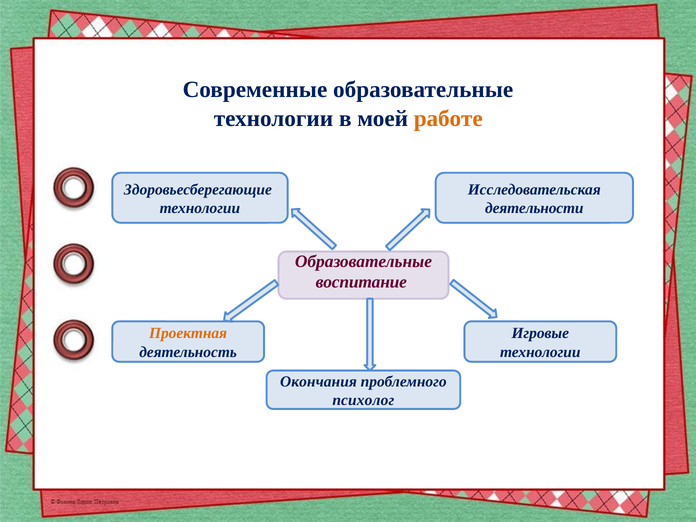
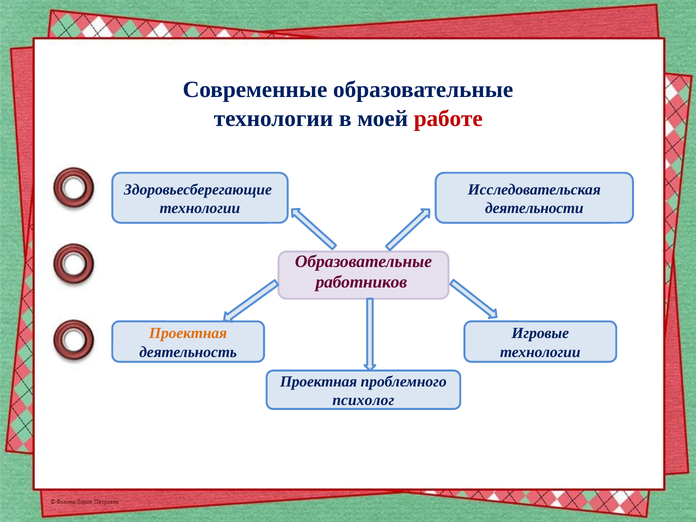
работе colour: orange -> red (448, 119)
воспитание: воспитание -> работников (361, 282)
Окончания: Окончания -> Проектная (319, 382)
